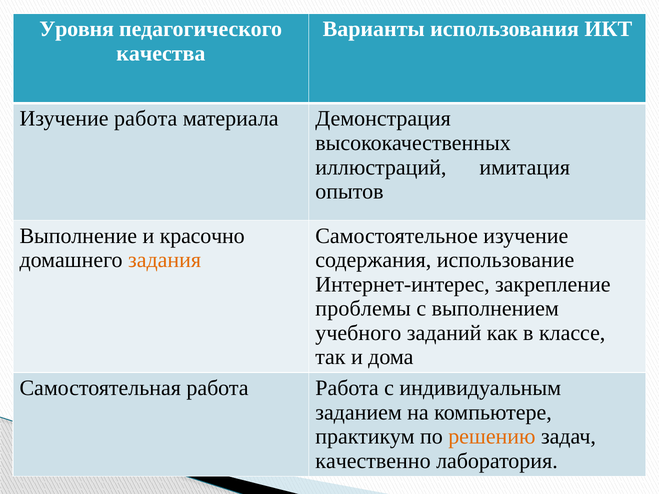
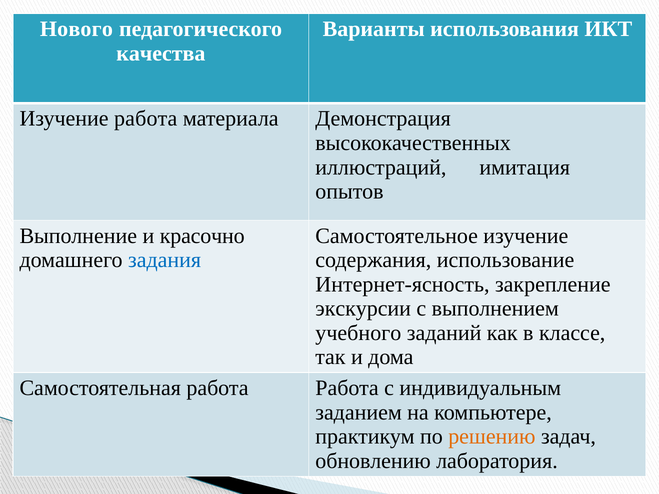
Уровня: Уровня -> Нового (76, 29)
задания colour: orange -> blue (165, 260)
Интернет-интерес: Интернет-интерес -> Интернет-ясность (402, 284)
проблемы: проблемы -> экскурсии (363, 309)
качественно: качественно -> обновлению (373, 461)
